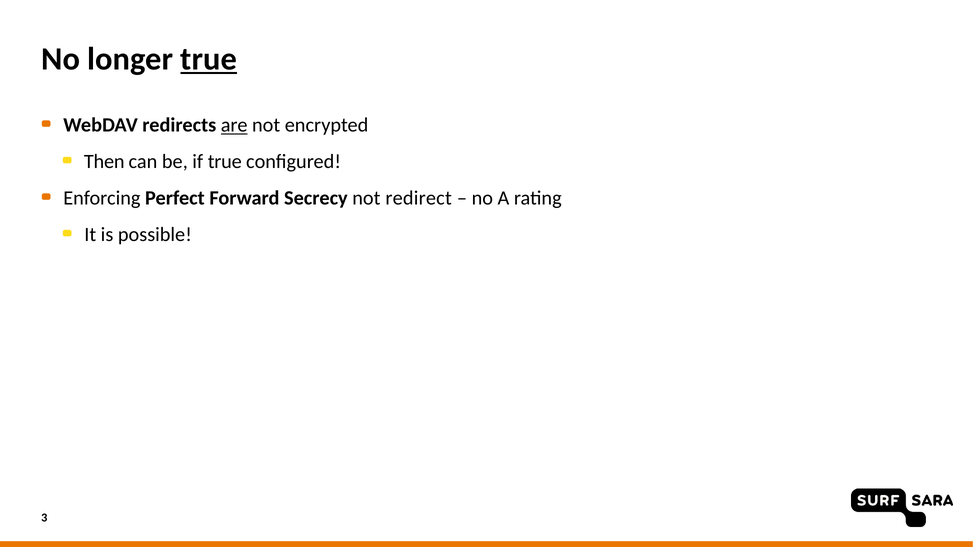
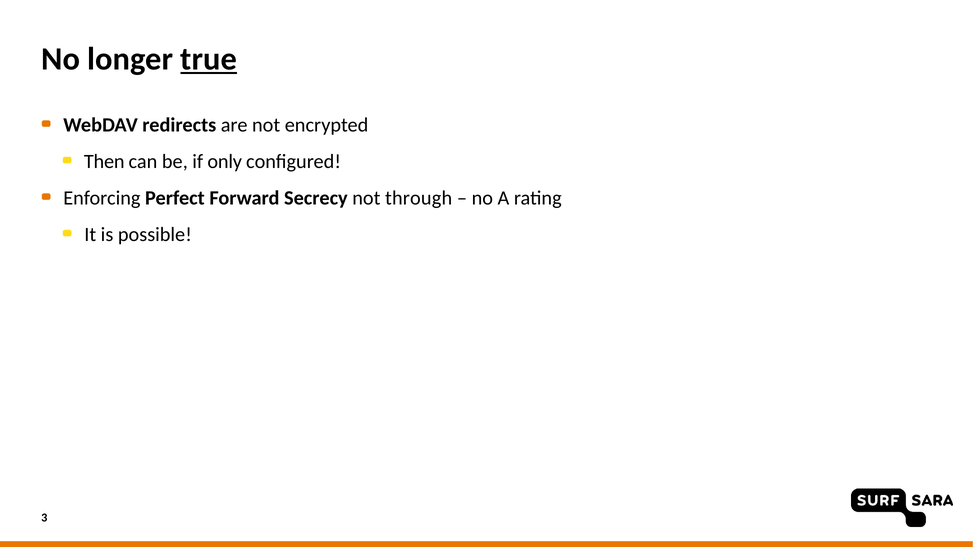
are underline: present -> none (234, 125)
if true: true -> only (225, 162)
redirect: redirect -> through (419, 198)
